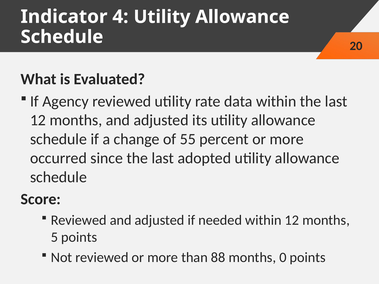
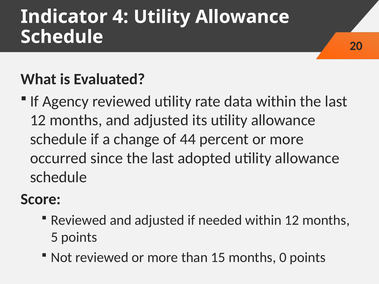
55: 55 -> 44 (188, 139)
88: 88 -> 15 (218, 258)
